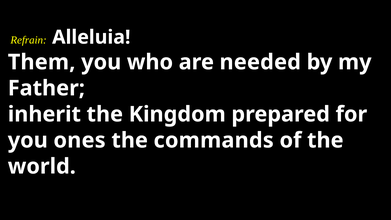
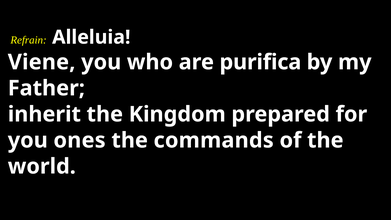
Them: Them -> Viene (42, 62)
needed: needed -> purifica (260, 62)
